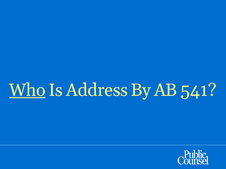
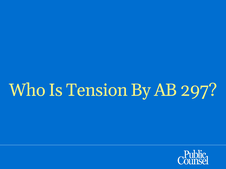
Who underline: present -> none (27, 90)
Address: Address -> Tension (97, 90)
541: 541 -> 297 (199, 90)
